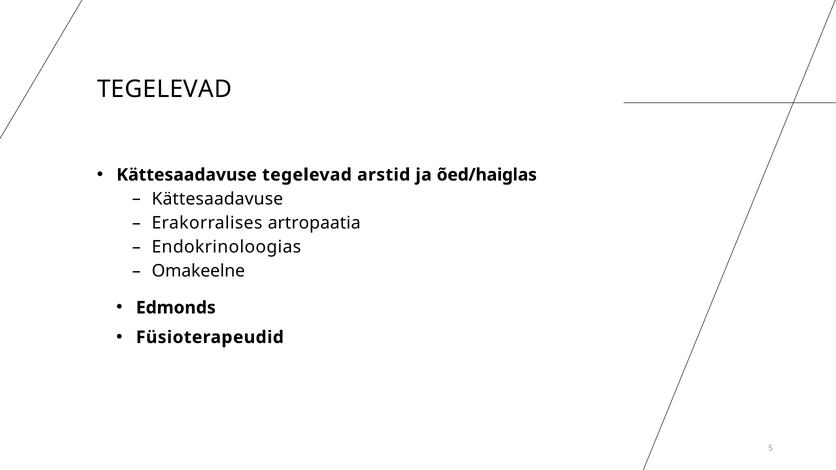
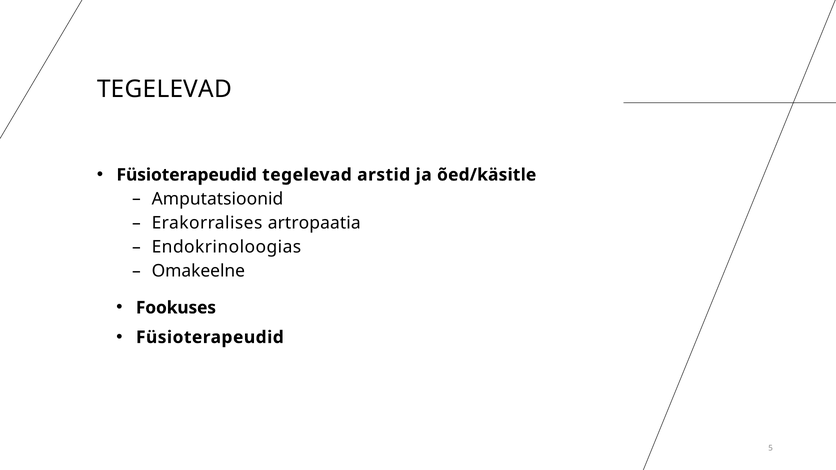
Kättesaadavuse: Kättesaadavuse -> Füsioterapeudid (187, 175)
õed/haiglas: õed/haiglas -> õed/käsitle (487, 175)
Kättesaadavuse: Kättesaadavuse -> Amputatsioonid (217, 199)
Edmonds: Edmonds -> Fookuses (176, 308)
